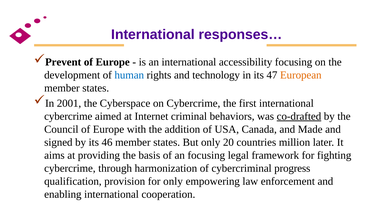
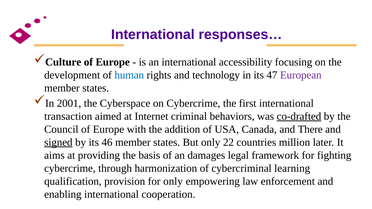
Prevent: Prevent -> Culture (63, 62)
European colour: orange -> purple (301, 75)
cybercrime: cybercrime -> transaction (68, 116)
Made: Made -> There (310, 129)
signed underline: none -> present (58, 142)
20: 20 -> 22 (228, 142)
an focusing: focusing -> damages (206, 155)
progress: progress -> learning (292, 168)
